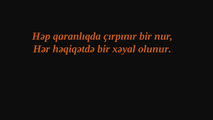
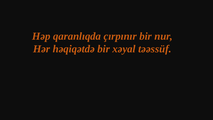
olunur: olunur -> təəssüf (155, 49)
